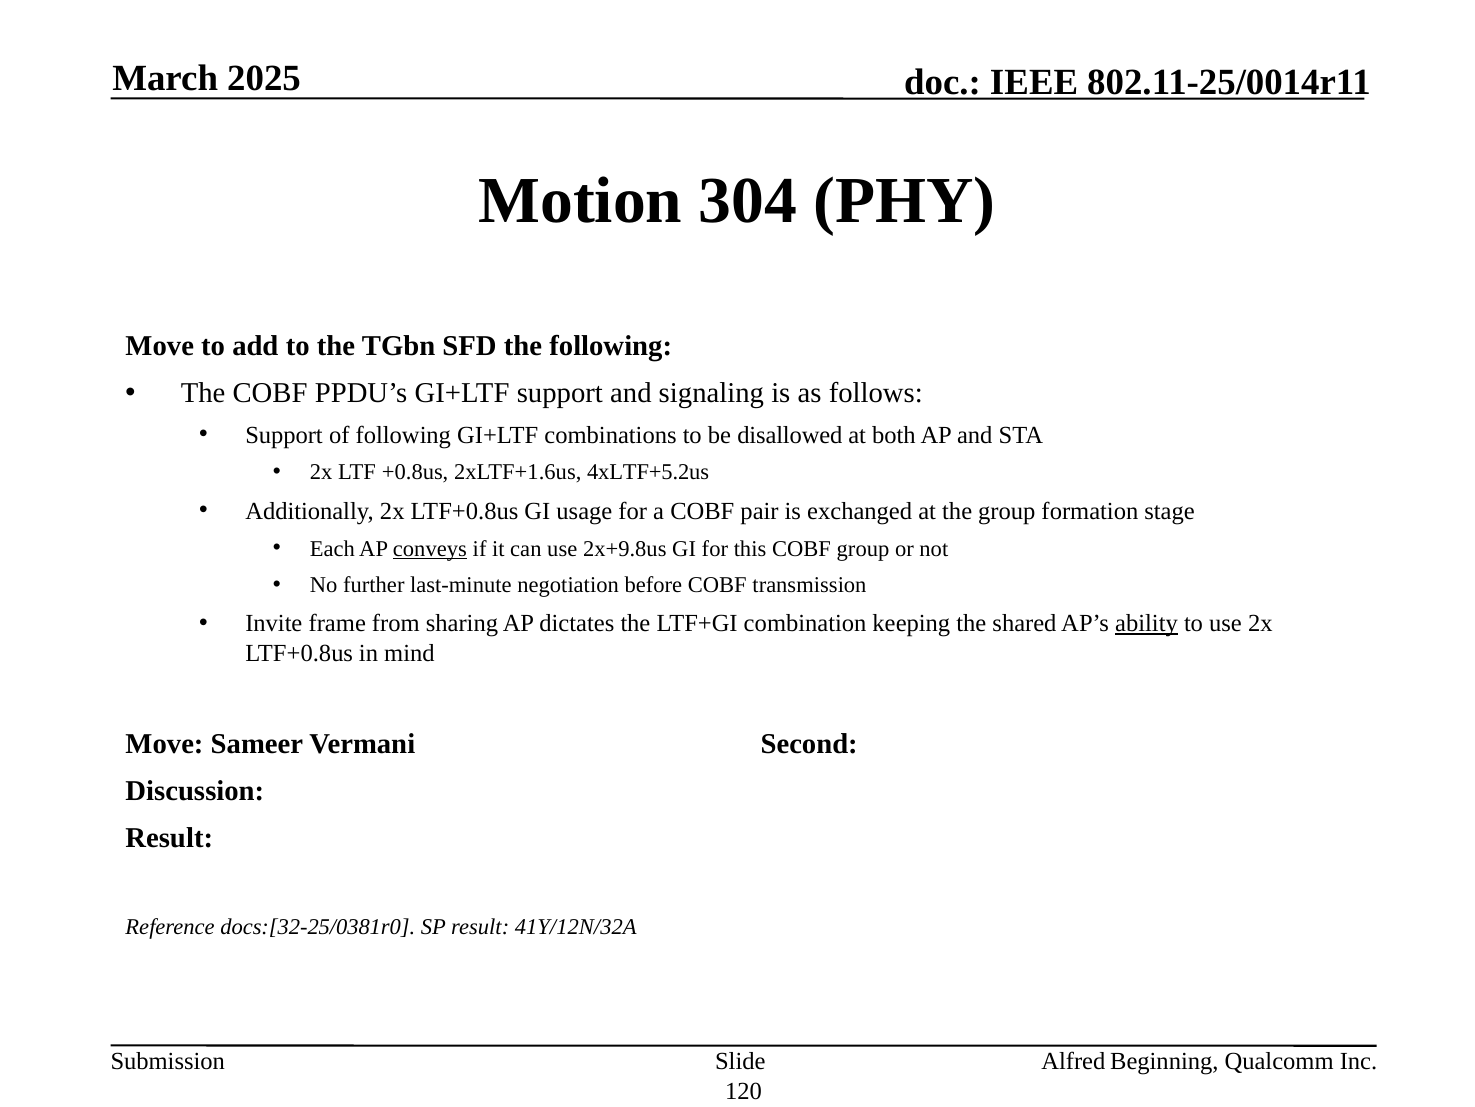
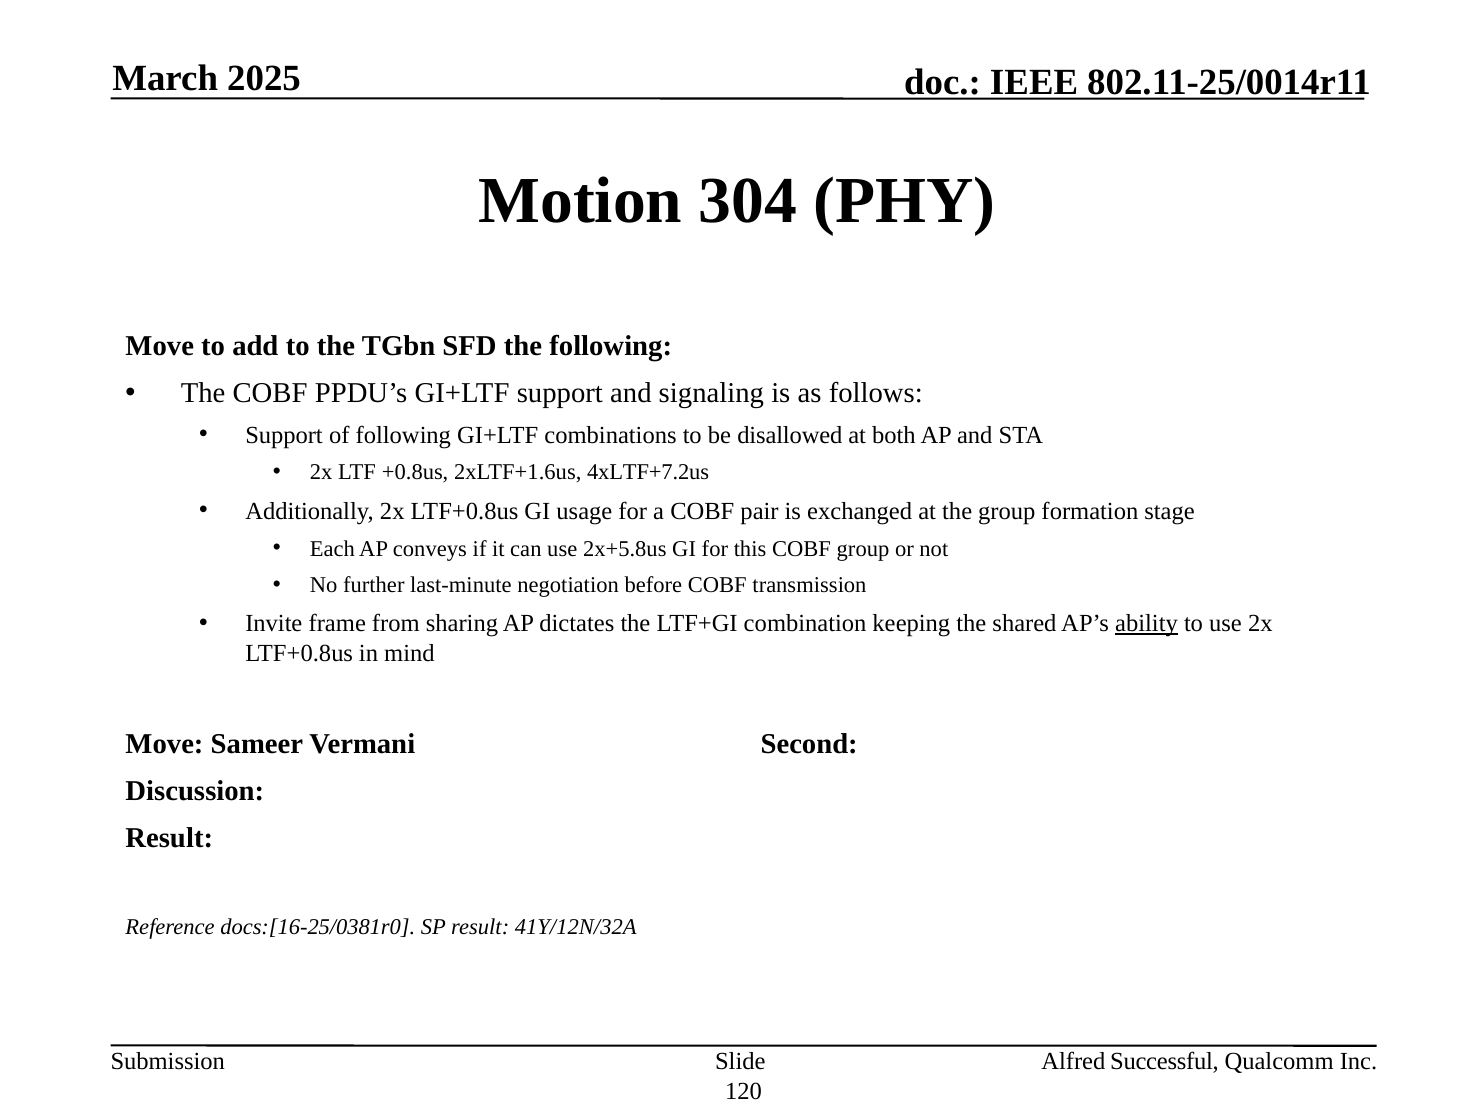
4xLTF+5.2us: 4xLTF+5.2us -> 4xLTF+7.2us (648, 472)
conveys underline: present -> none (430, 548)
2x+9.8us: 2x+9.8us -> 2x+5.8us (625, 548)
docs:[32-25/0381r0: docs:[32-25/0381r0 -> docs:[16-25/0381r0 (318, 927)
Beginning: Beginning -> Successful (1164, 1061)
